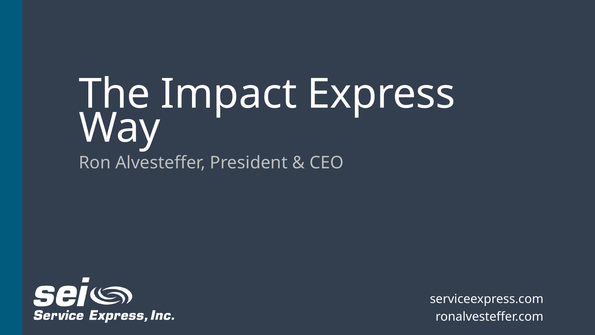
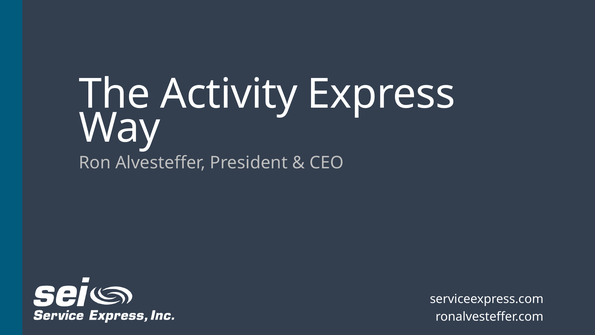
Impact: Impact -> Activity (229, 94)
